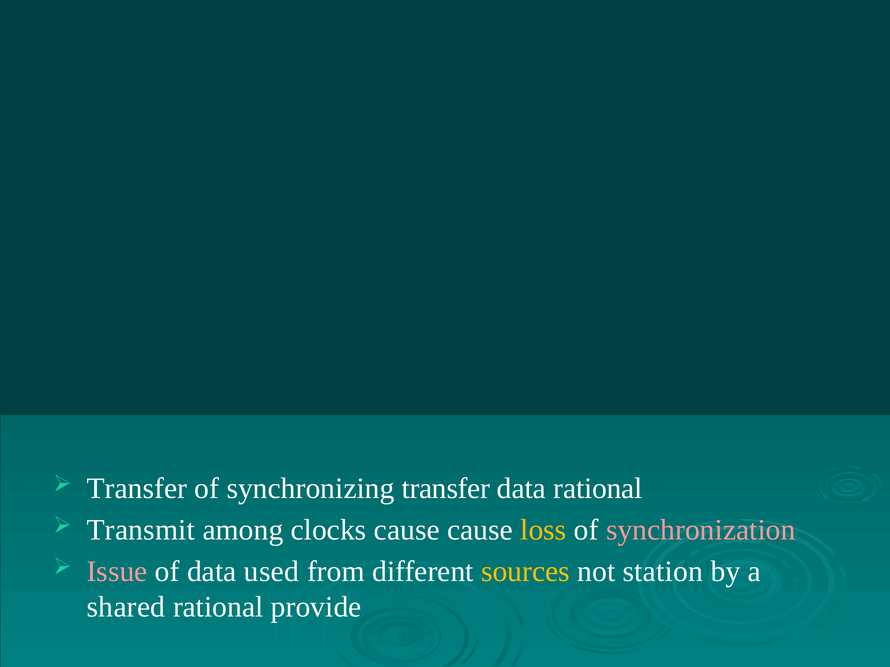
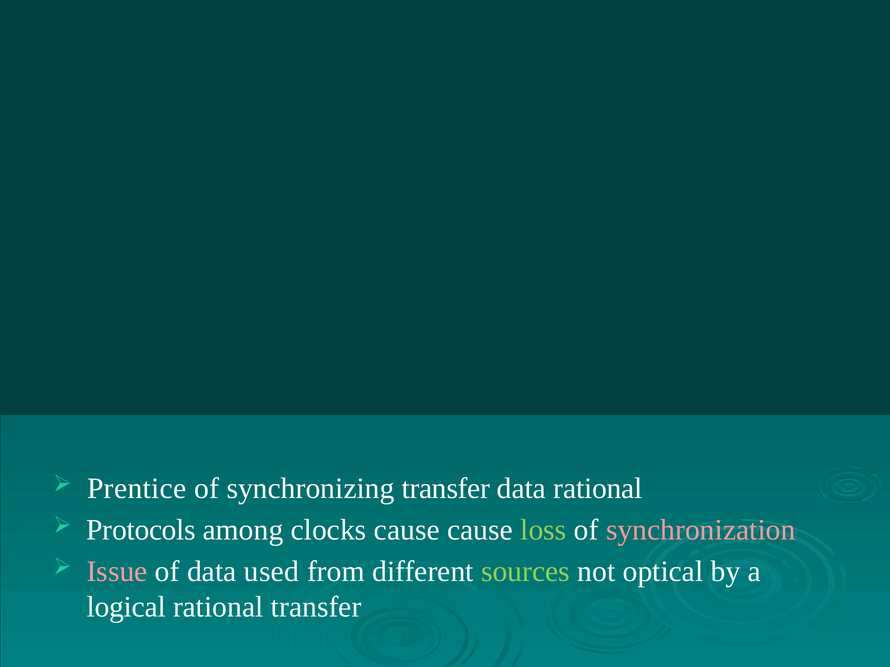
Transfer: Transfer -> Prentice (137, 489)
Transmit: Transmit -> Protocols (141, 530)
loss colour: yellow -> light green (543, 530)
sources colour: yellow -> light green (525, 572)
station: station -> optical (663, 572)
shared: shared -> logical (126, 607)
rational provide: provide -> transfer (316, 607)
